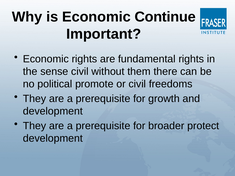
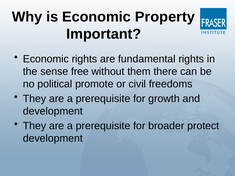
Continue: Continue -> Property (165, 17)
sense civil: civil -> free (80, 72)
